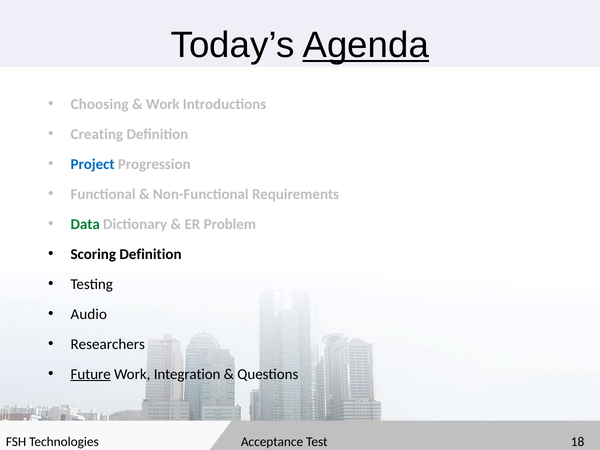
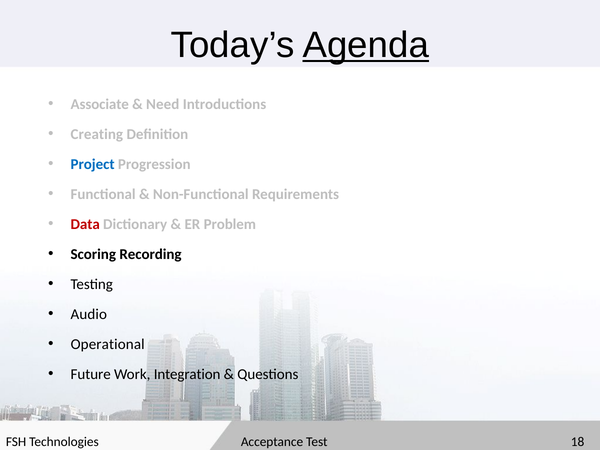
Choosing: Choosing -> Associate (100, 104)
Work: Work -> Need (163, 104)
Data colour: green -> red (85, 224)
Scoring Definition: Definition -> Recording (150, 254)
Researchers: Researchers -> Operational (108, 344)
Future underline: present -> none (91, 374)
